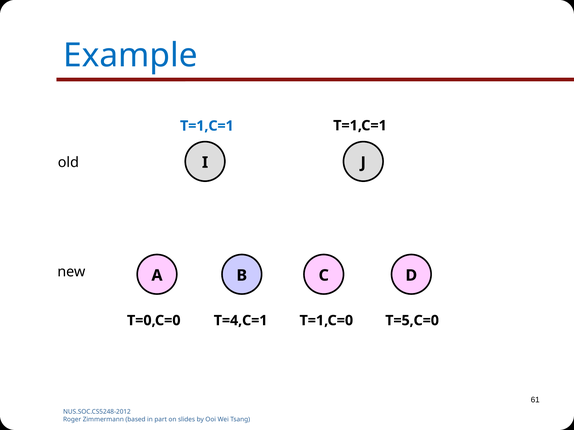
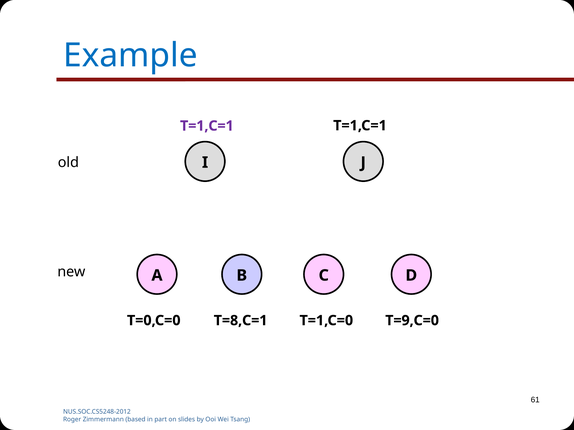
T=1,C=1 colour: blue -> purple (207, 126)
T=4,C=1: T=4,C=1 -> T=8,C=1 (241, 321)
T=5,C=0: T=5,C=0 -> T=9,C=0 (412, 321)
